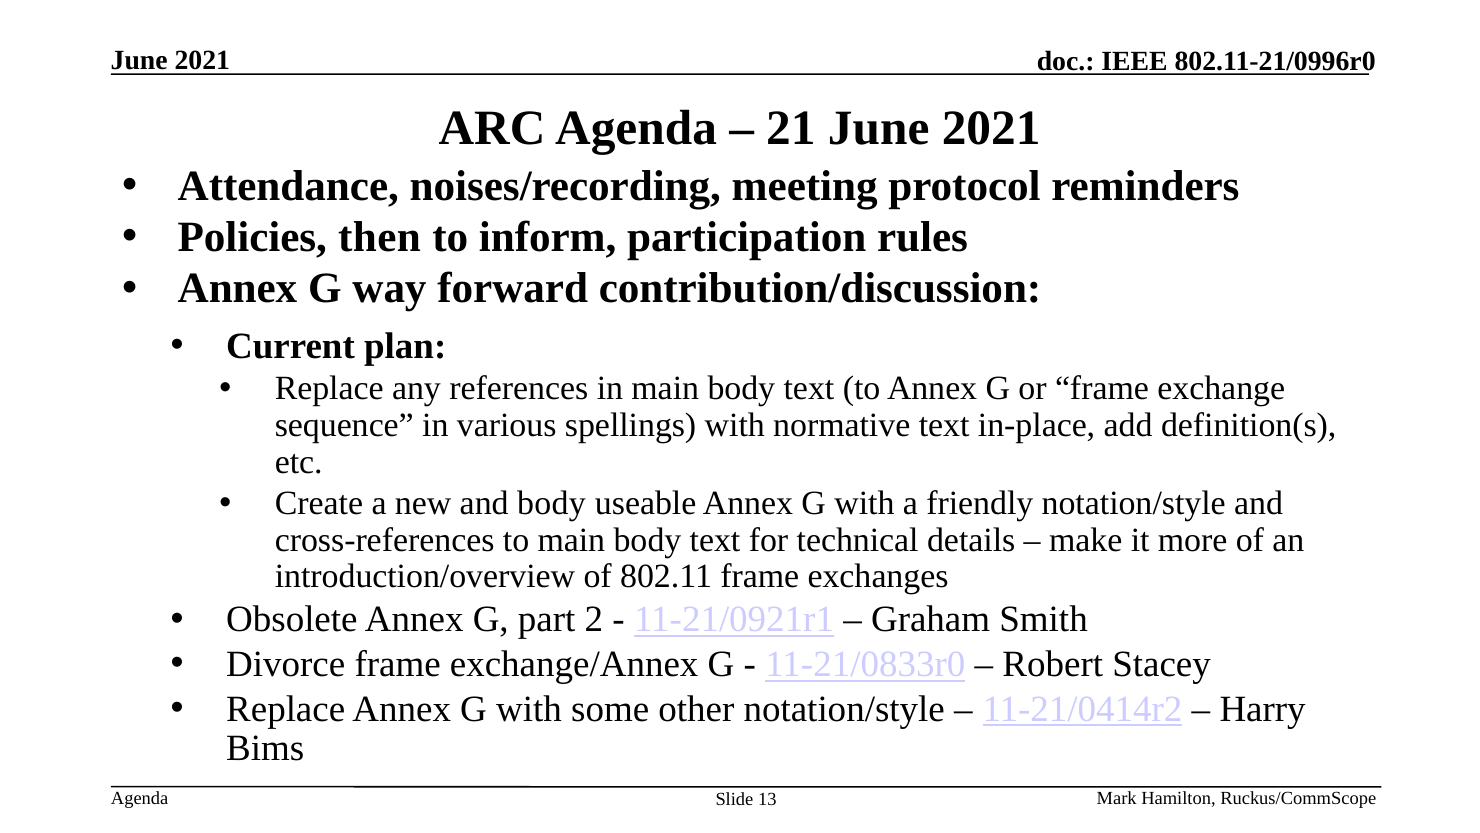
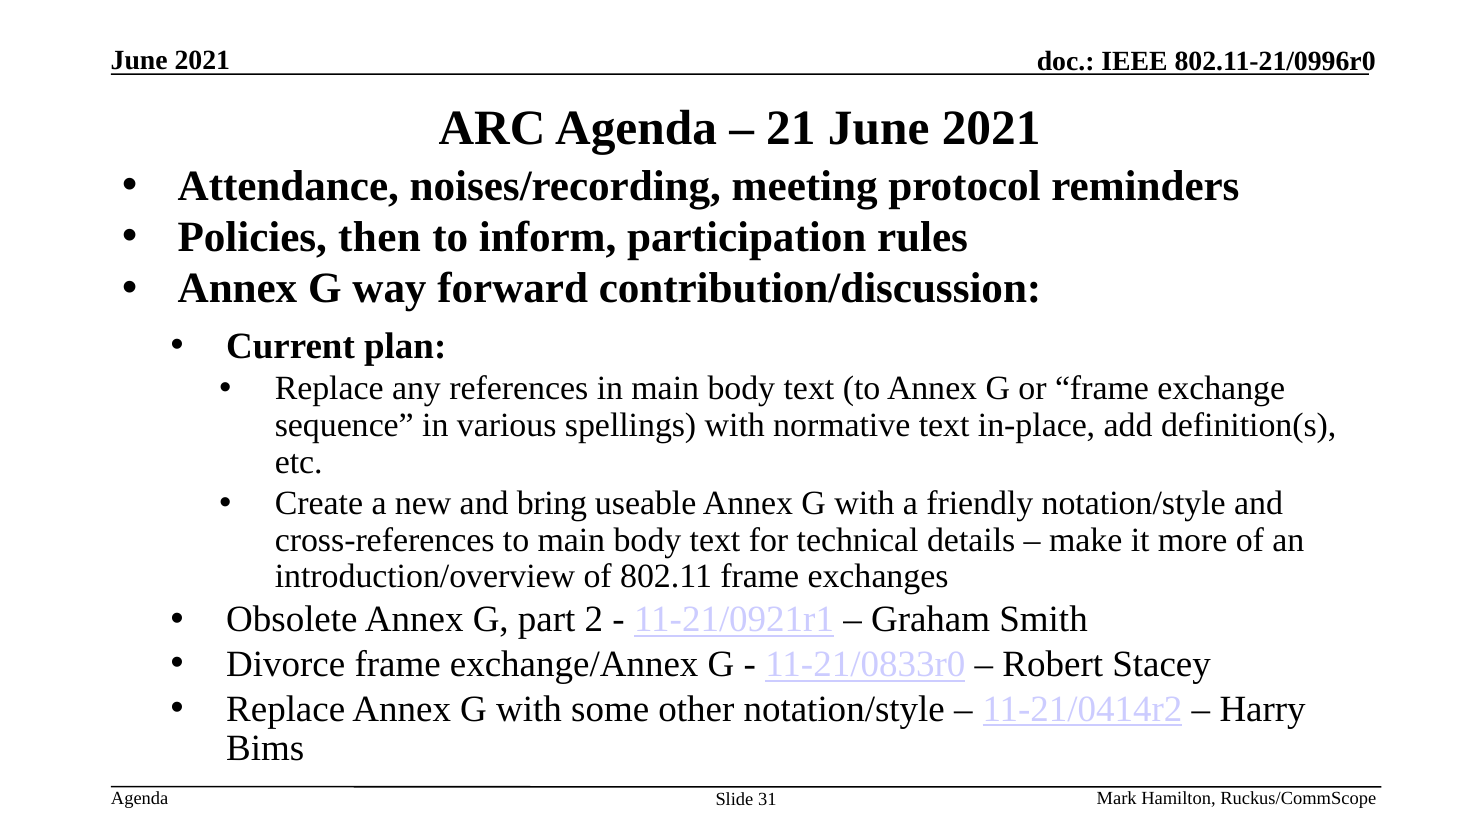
and body: body -> bring (552, 503)
13: 13 -> 31 (767, 798)
